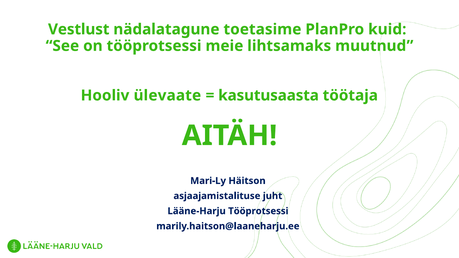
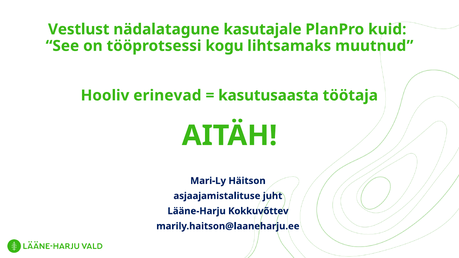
toetasime: toetasime -> kasutajale (263, 29)
meie: meie -> kogu (224, 46)
ülevaate: ülevaate -> erinevad (167, 96)
Lääne-Harju Tööprotsessi: Tööprotsessi -> Kokkuvõttev (258, 211)
